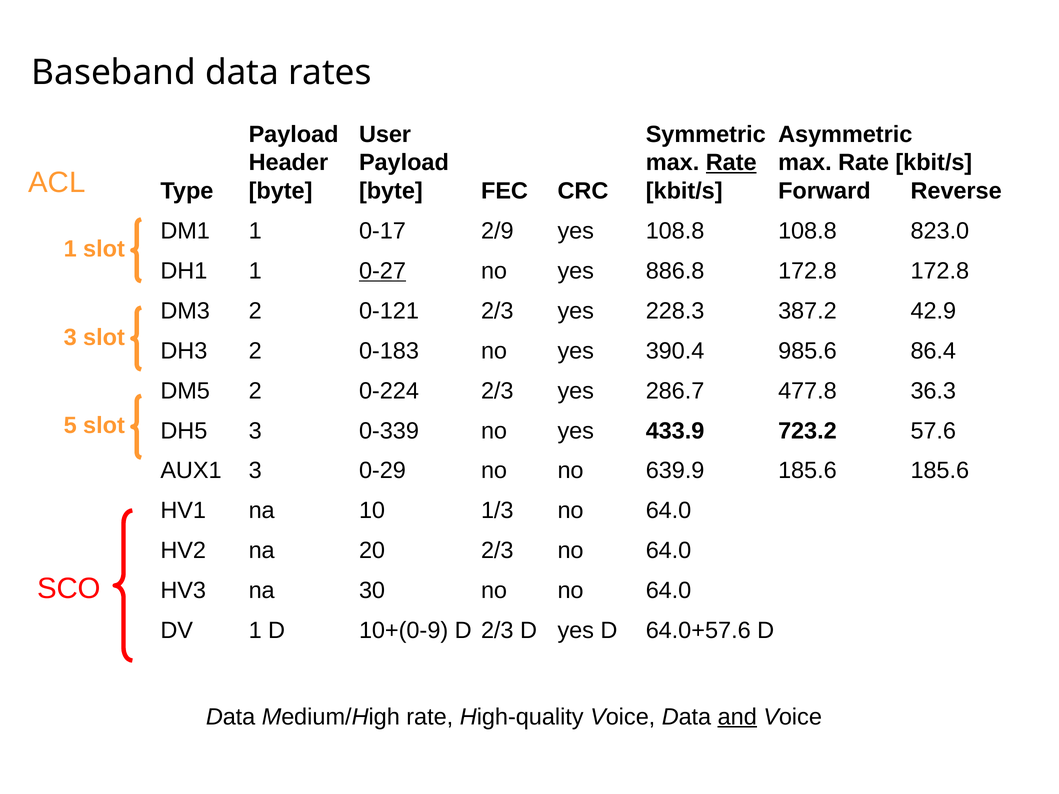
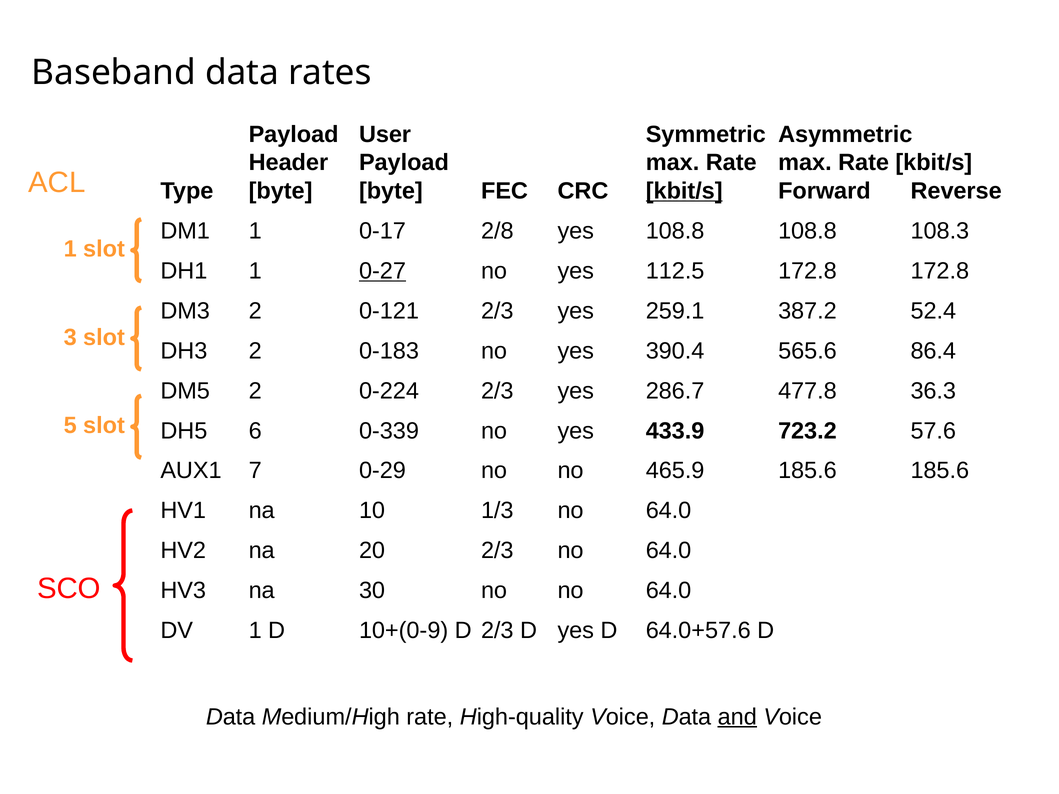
Rate underline: present -> none (731, 163)
kbit/s underline: none -> present (684, 191)
2/9: 2/9 -> 2/8 (497, 231)
823.0: 823.0 -> 108.3 (940, 231)
886.8: 886.8 -> 112.5 (675, 271)
228.3: 228.3 -> 259.1 (675, 311)
42.9: 42.9 -> 52.4 (933, 311)
985.6: 985.6 -> 565.6 (807, 351)
DH5 3: 3 -> 6 (255, 431)
AUX1 3: 3 -> 7 (255, 471)
639.9: 639.9 -> 465.9 (675, 471)
